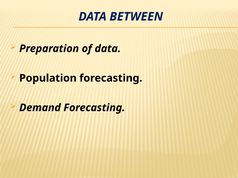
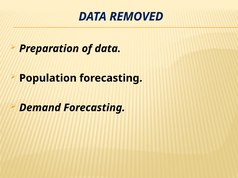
BETWEEN: BETWEEN -> REMOVED (136, 17)
